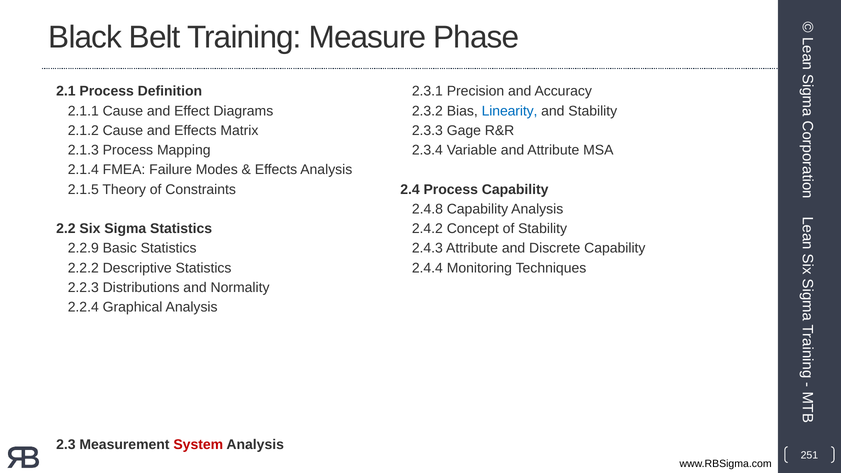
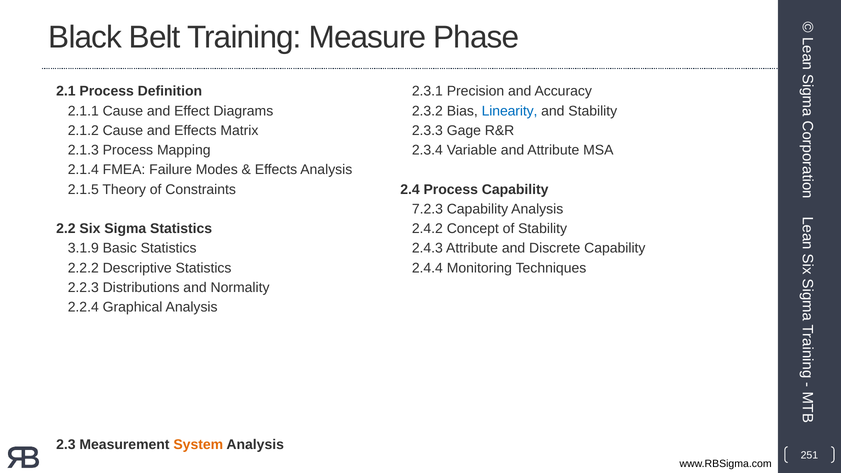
2.4.8: 2.4.8 -> 7.2.3 (427, 209)
2.2.9: 2.2.9 -> 3.1.9 (83, 248)
System colour: red -> orange (198, 444)
